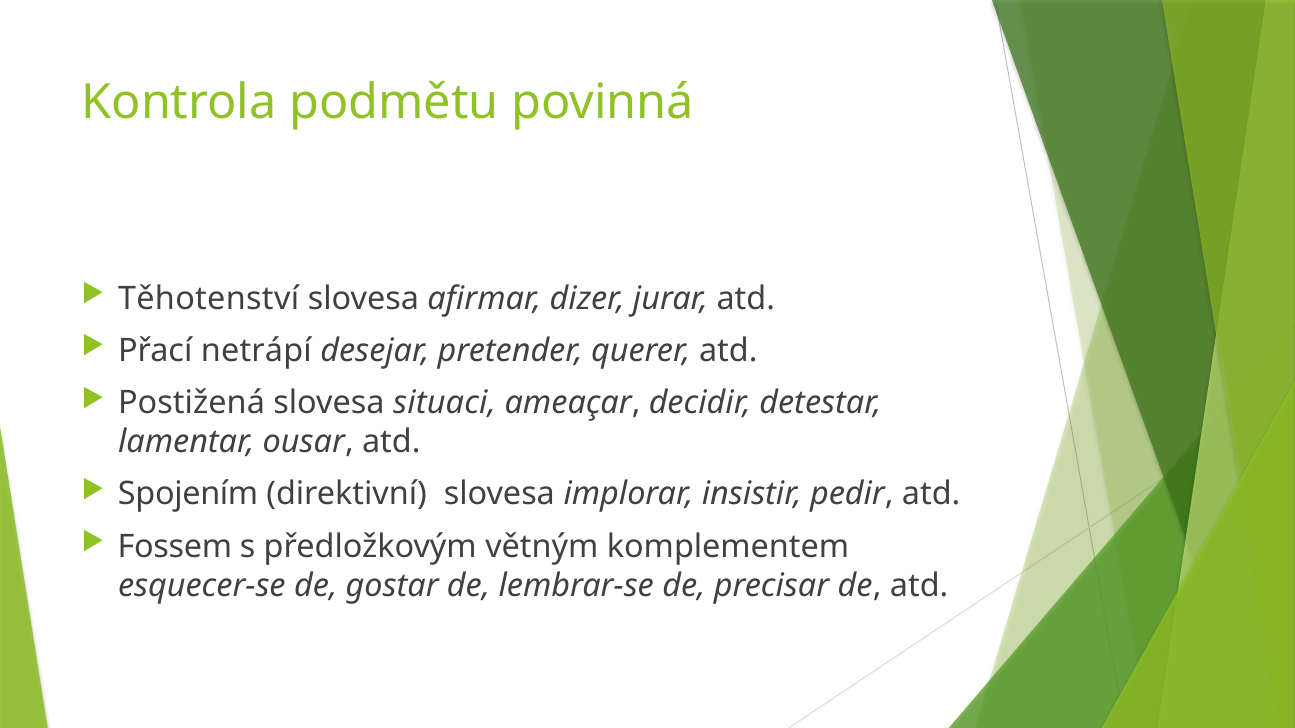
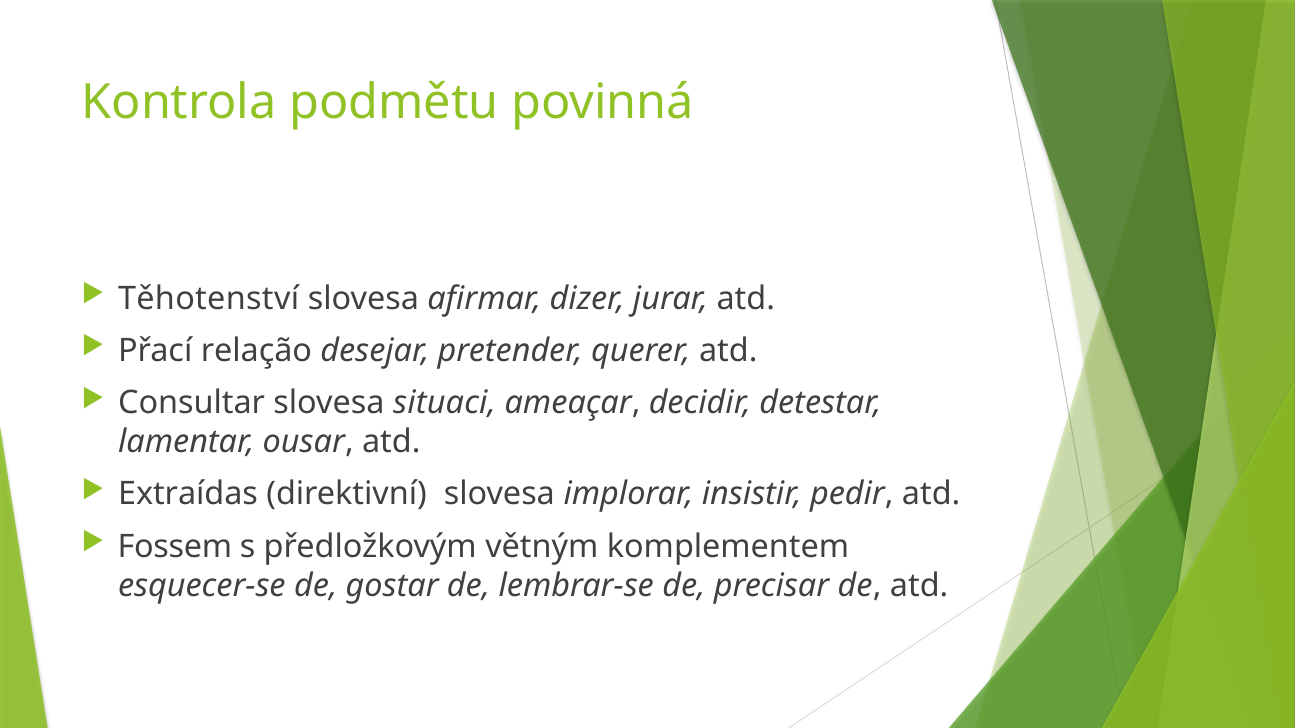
netrápí: netrápí -> relação (256, 351)
Postižená: Postižená -> Consultar (192, 403)
Spojením: Spojením -> Extraídas (188, 495)
